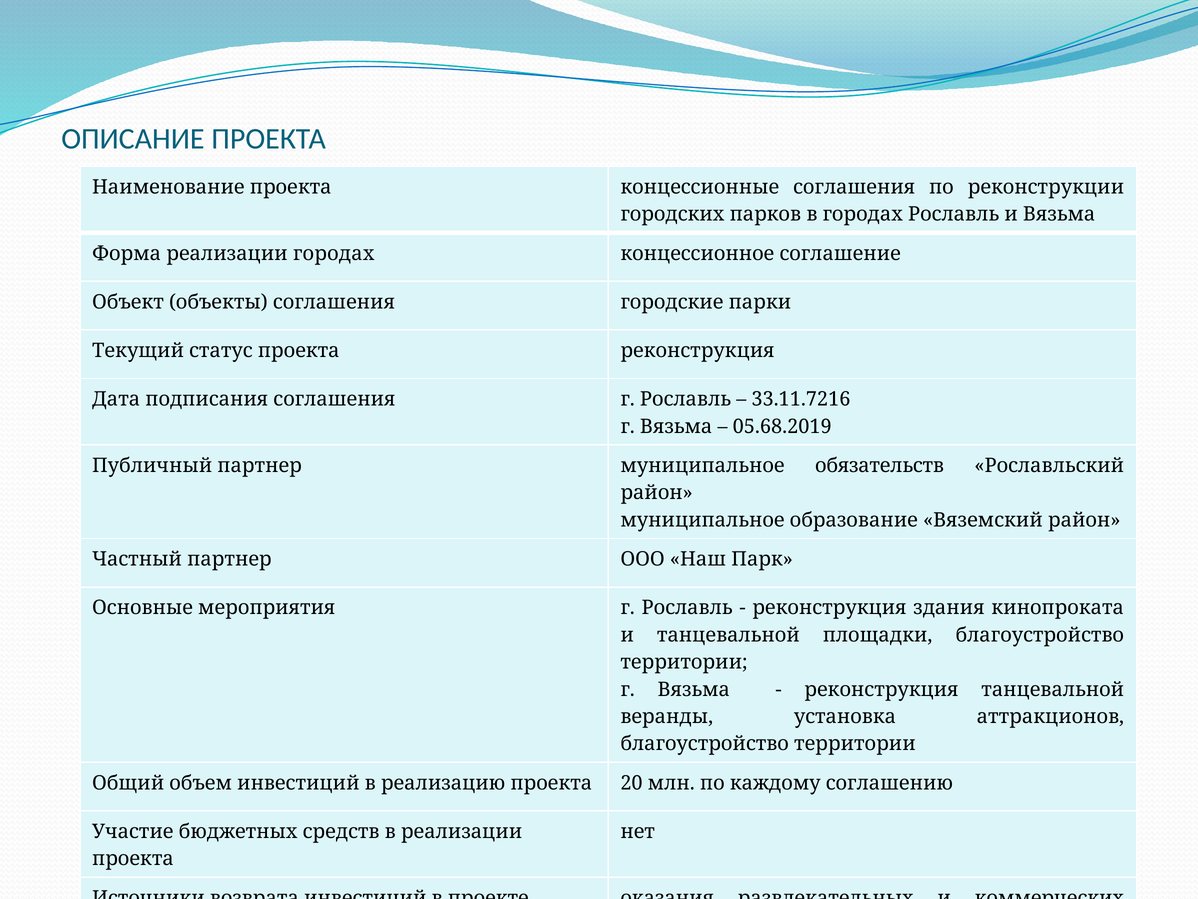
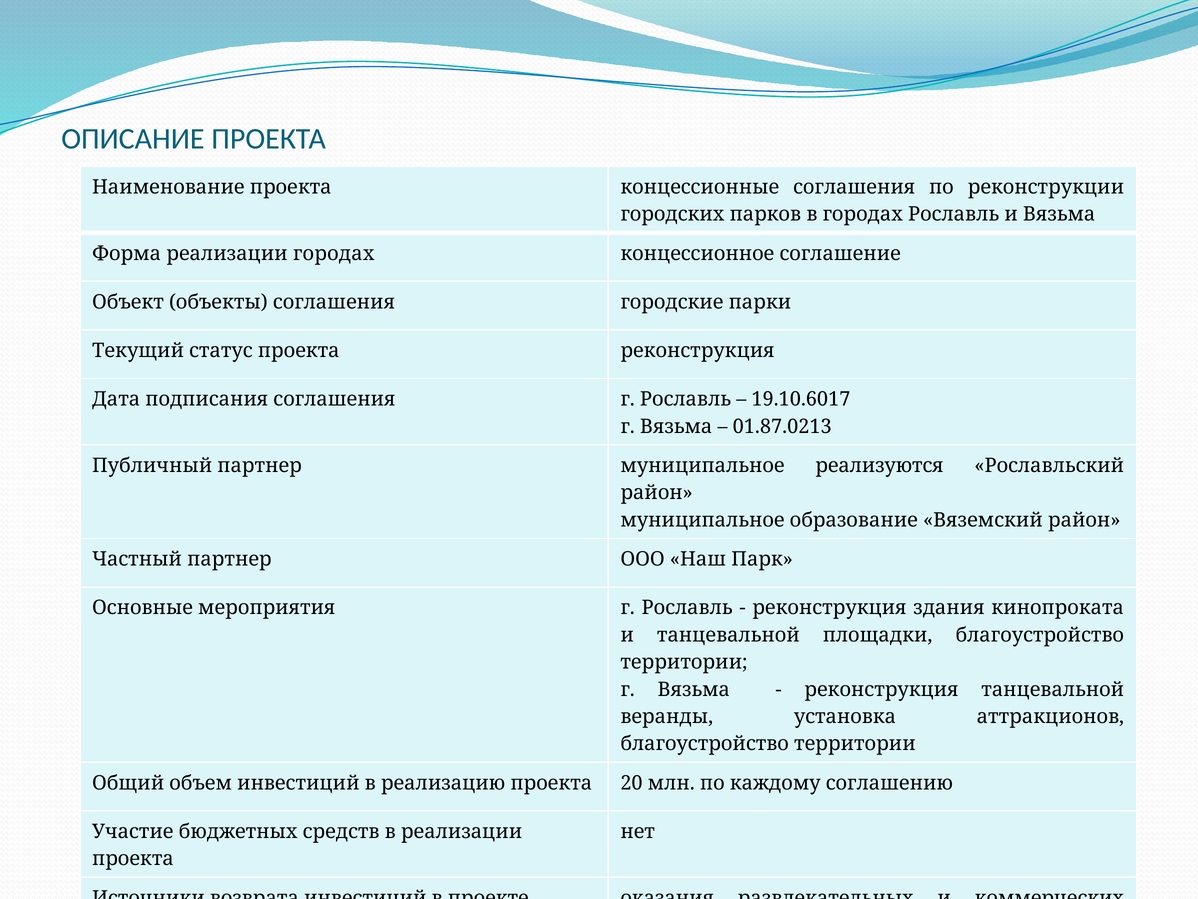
33.11.7216: 33.11.7216 -> 19.10.6017 (801, 399)
05.68.2019: 05.68.2019 -> 01.87.0213 (782, 426)
обязательств: обязательств -> реализуются (879, 465)
